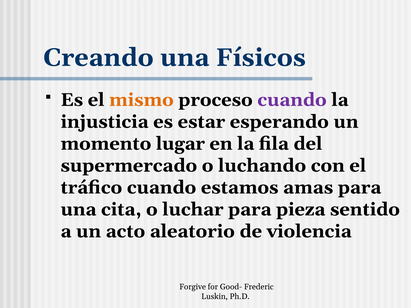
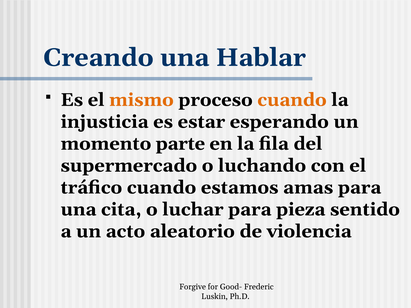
Físicos: Físicos -> Hablar (261, 58)
cuando colour: purple -> orange (292, 100)
lugar: lugar -> parte (180, 144)
